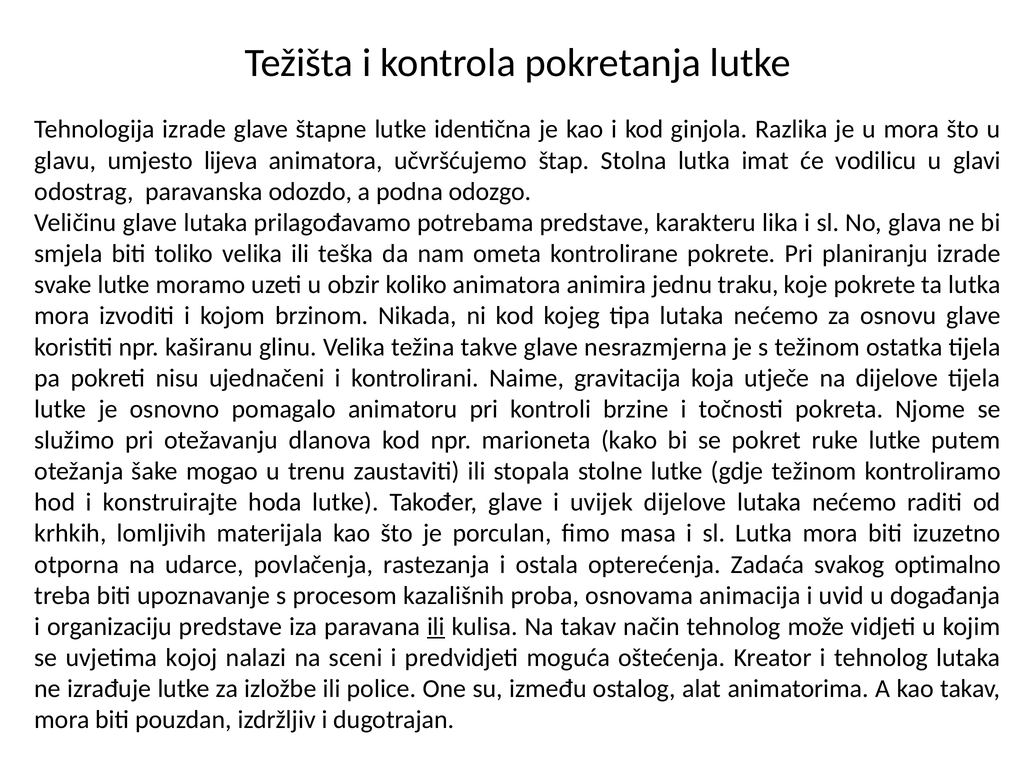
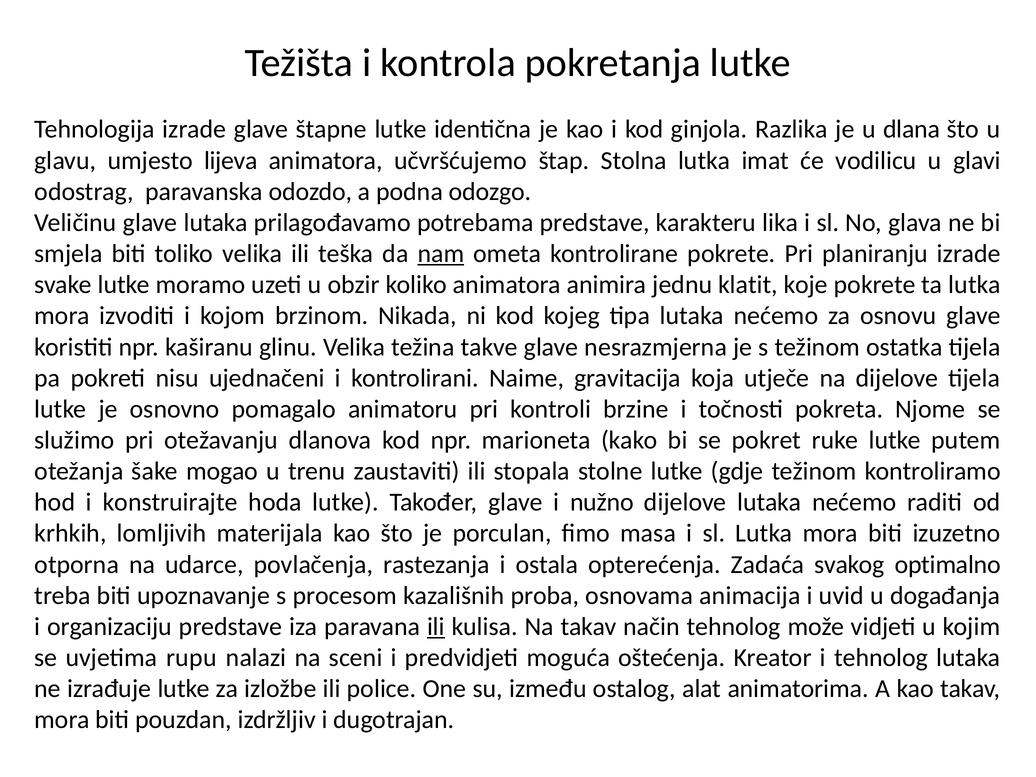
u mora: mora -> dlana (912, 129)
nam underline: none -> present (441, 254)
traku: traku -> klatit (748, 285)
uvijek: uvijek -> nužno (602, 502)
kojoj: kojoj -> rupu (191, 658)
